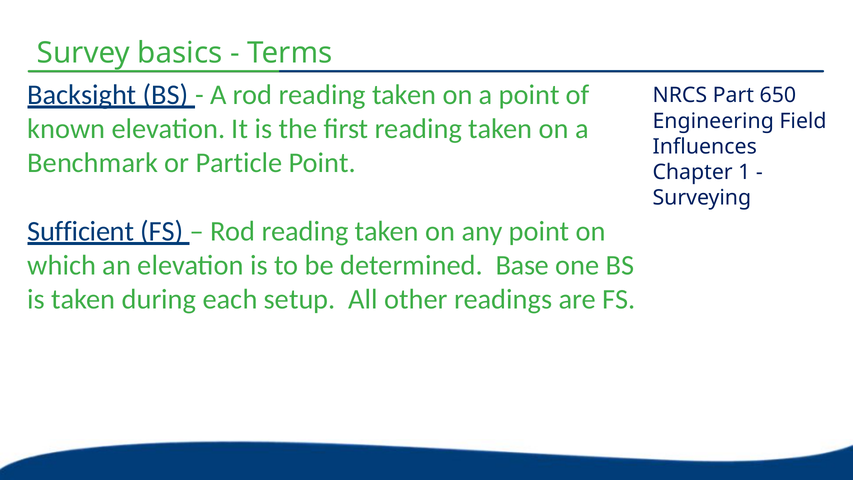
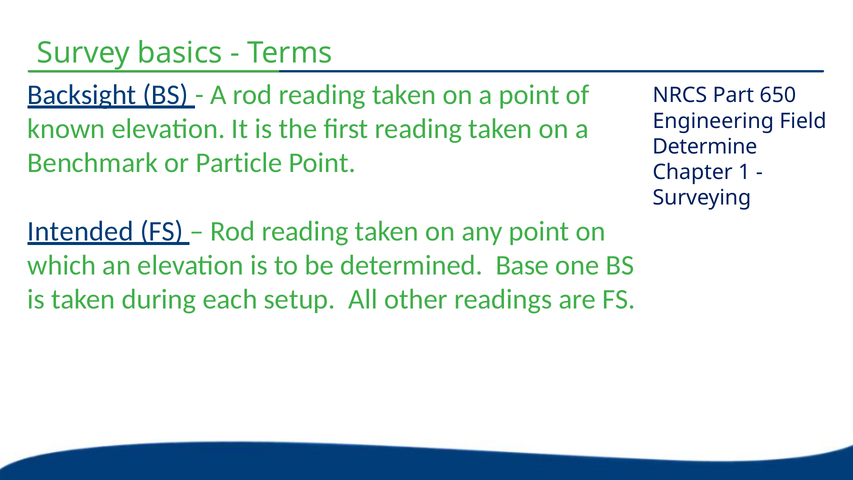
Influences: Influences -> Determine (705, 147)
Sufficient: Sufficient -> Intended (81, 231)
